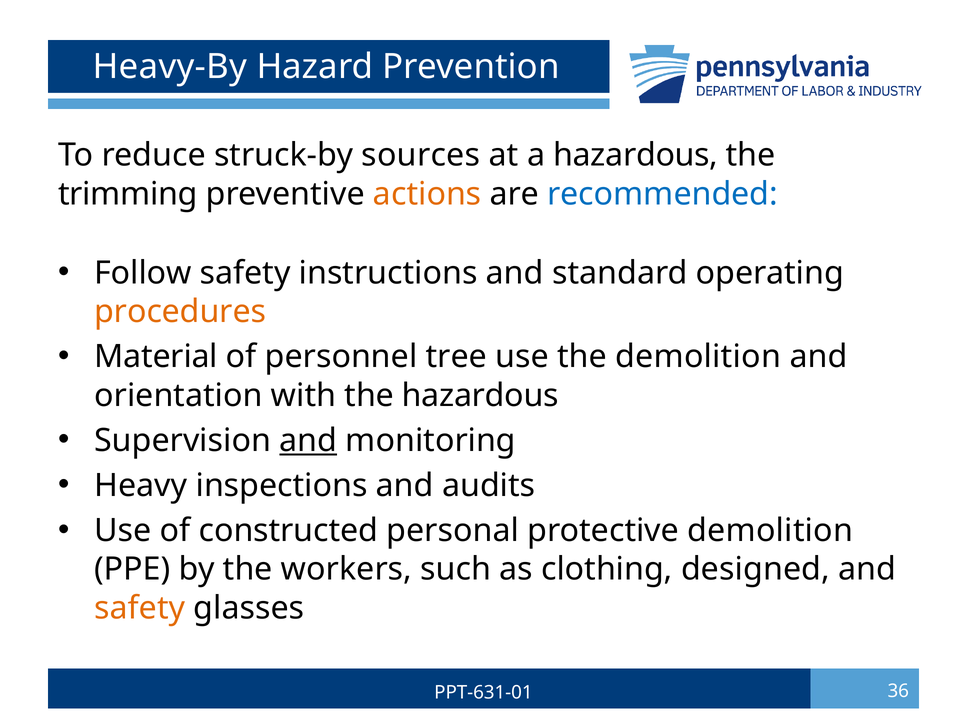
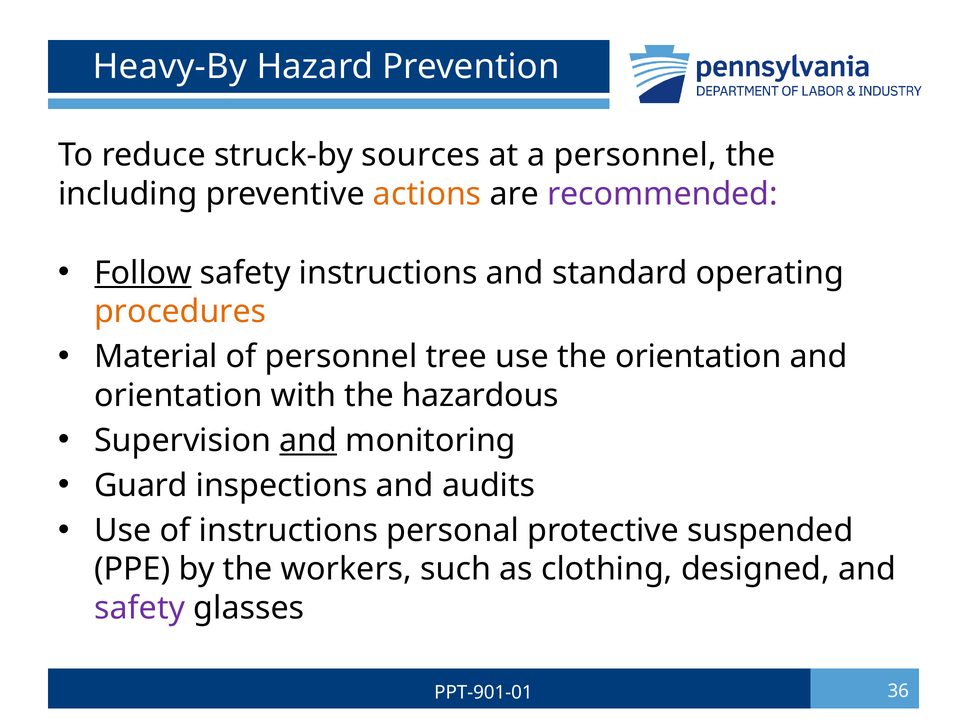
a hazardous: hazardous -> personnel (635, 155)
trimming: trimming -> including (128, 194)
recommended colour: blue -> purple (662, 194)
Follow underline: none -> present (143, 273)
the demolition: demolition -> orientation (698, 357)
Heavy: Heavy -> Guard (141, 486)
of constructed: constructed -> instructions (288, 531)
protective demolition: demolition -> suspended (770, 531)
safety colour: orange -> purple (140, 608)
PPT-631-01: PPT-631-01 -> PPT-901-01 (483, 693)
